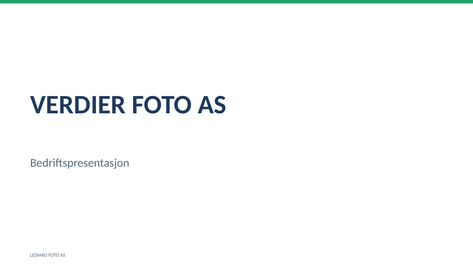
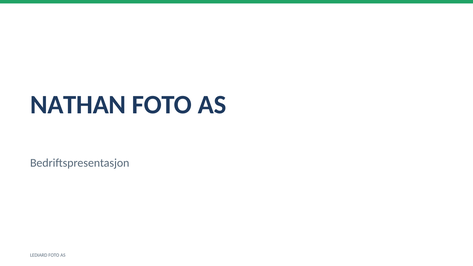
VERDIER: VERDIER -> NATHAN (78, 105)
